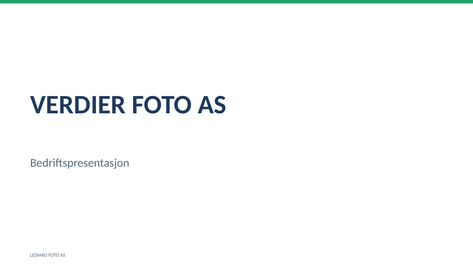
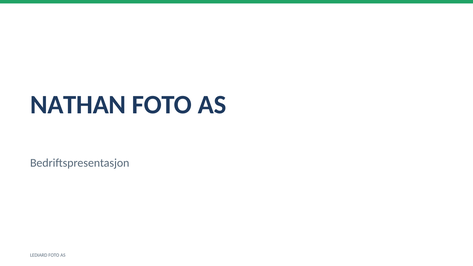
VERDIER: VERDIER -> NATHAN (78, 105)
